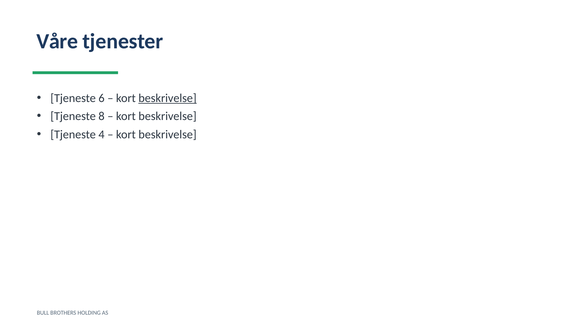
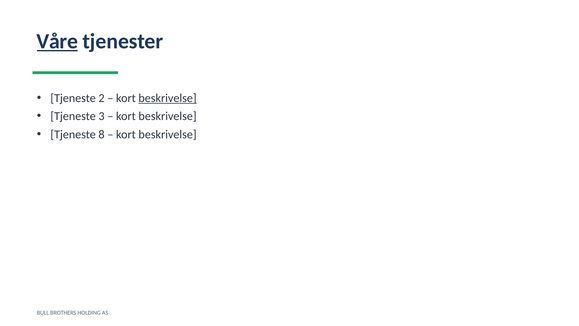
Våre underline: none -> present (57, 41)
6: 6 -> 2 (102, 98)
8: 8 -> 3 (102, 116)
4: 4 -> 8 (102, 134)
